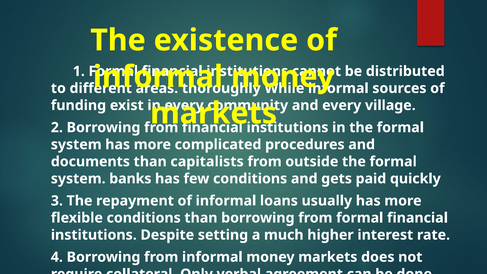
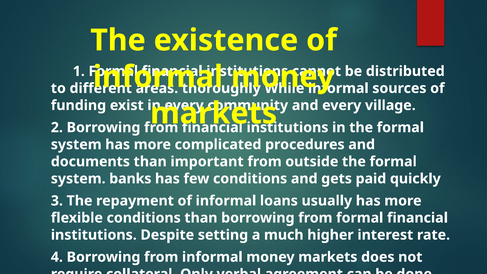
capitalists: capitalists -> important (207, 162)
